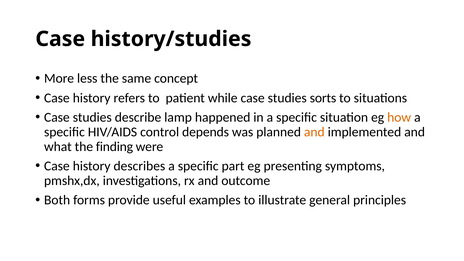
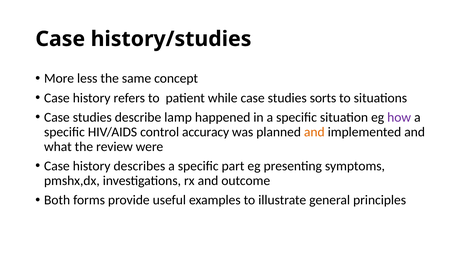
how colour: orange -> purple (399, 117)
depends: depends -> accuracy (206, 132)
finding: finding -> review (114, 147)
